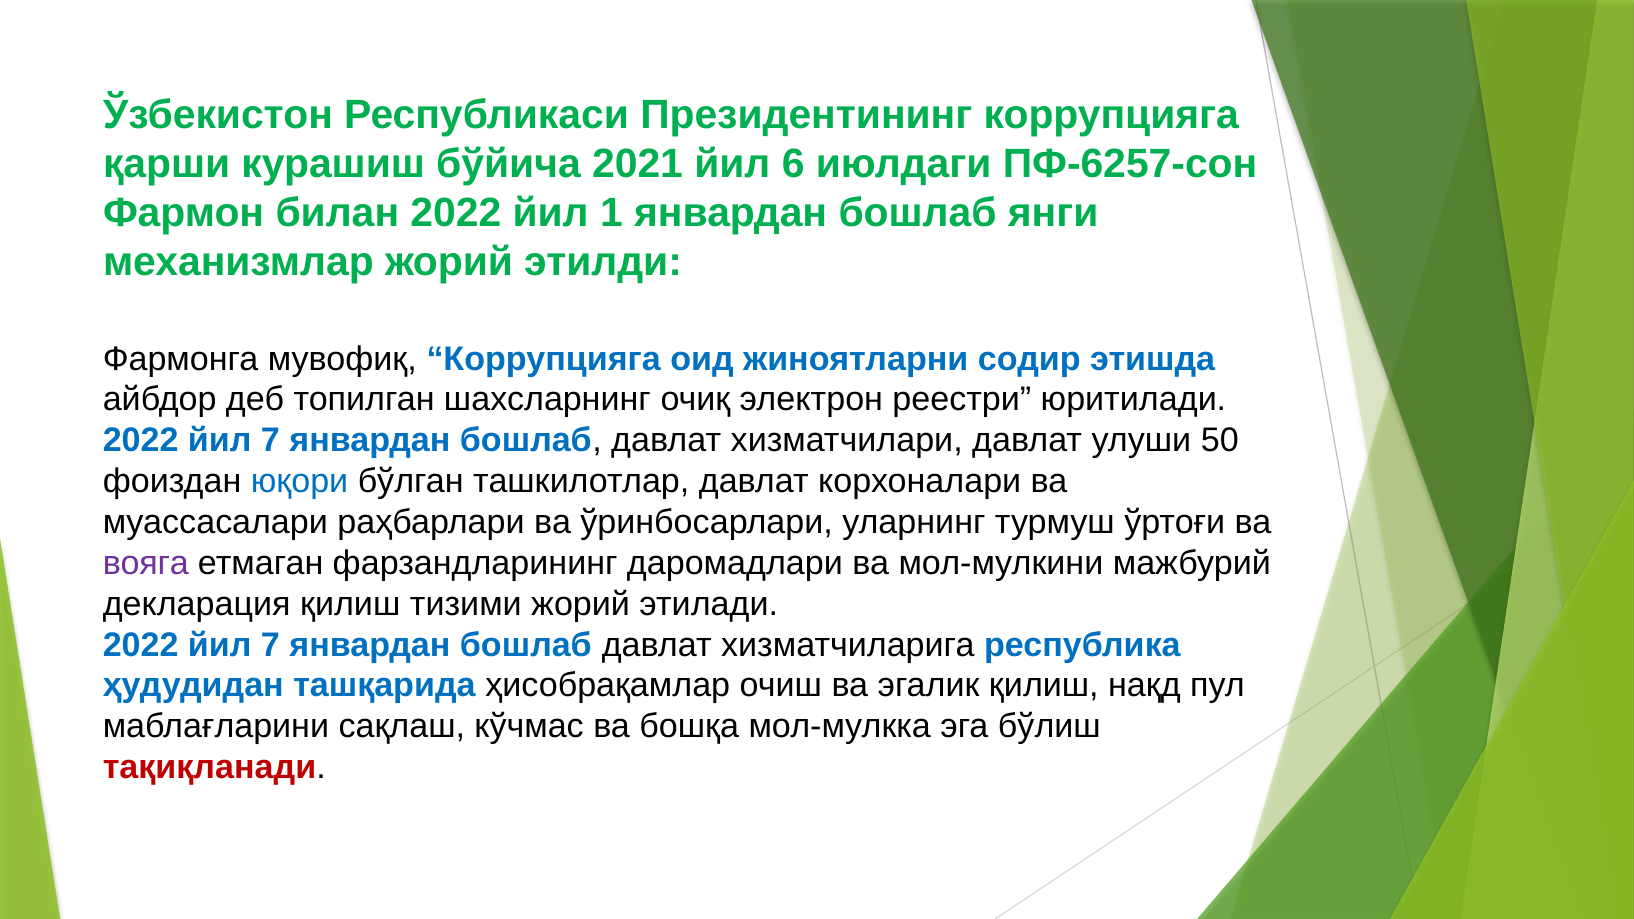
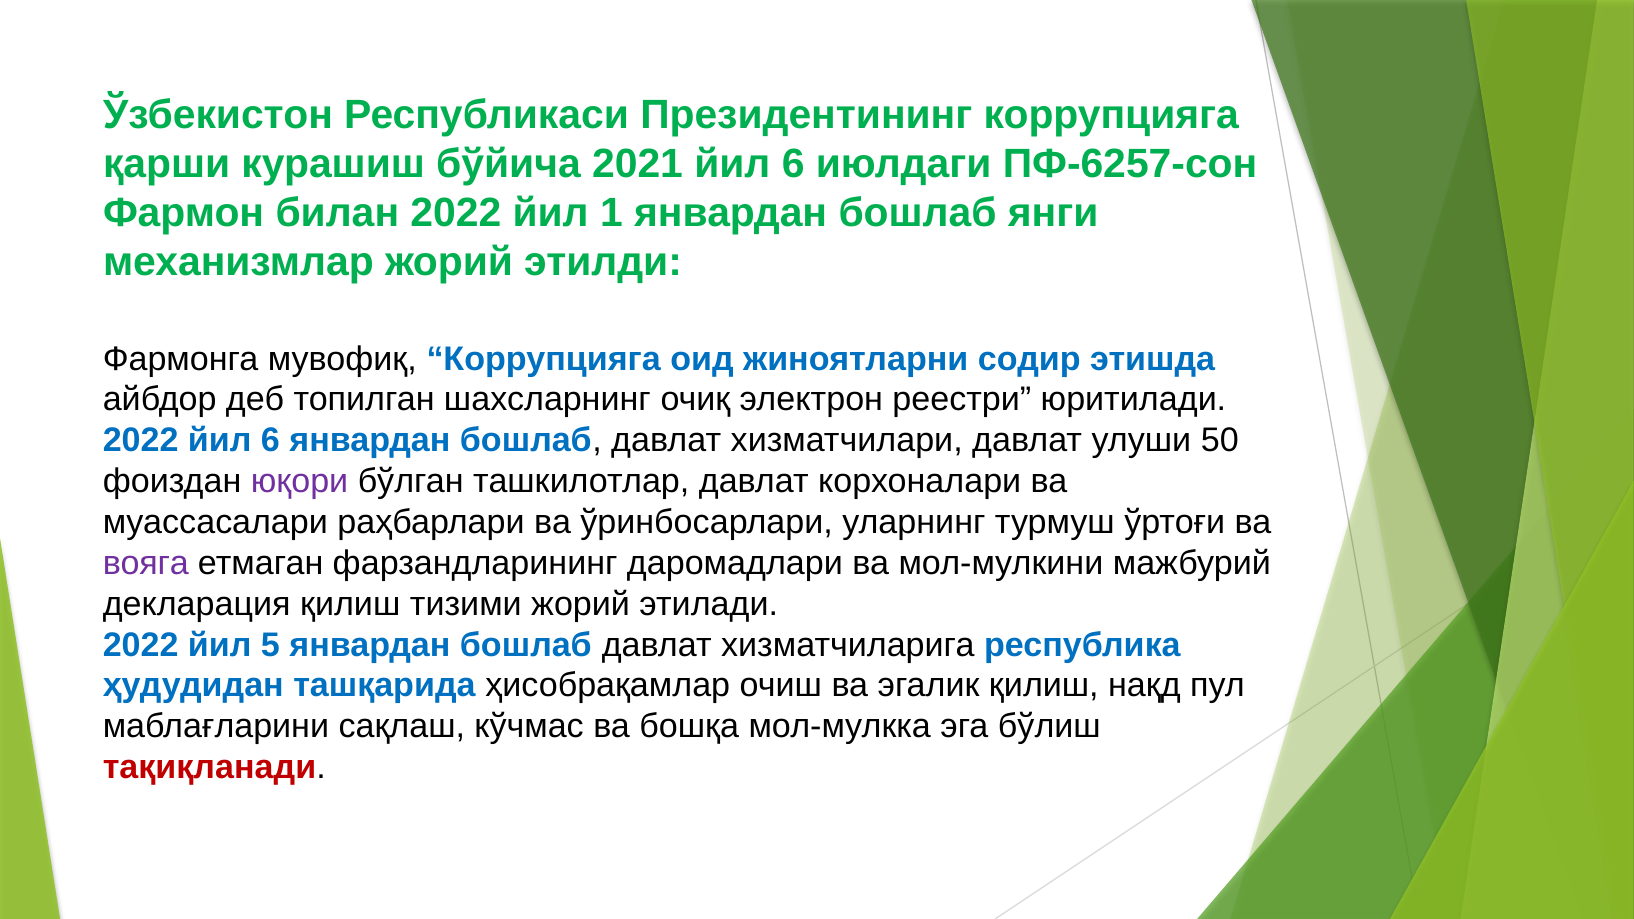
7: 7 -> 6 (270, 441)
юқори colour: blue -> purple (300, 481)
7: 7 -> 5 (270, 645)
